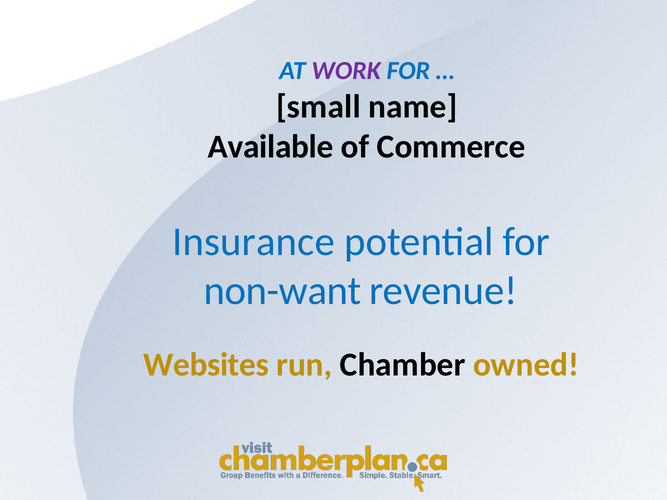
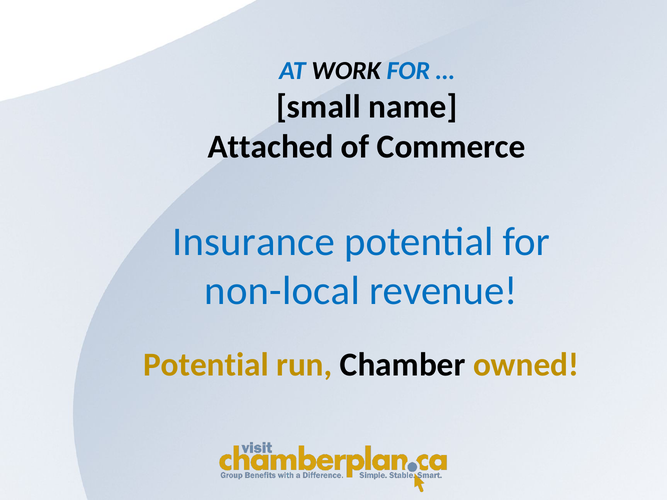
WORK colour: purple -> black (346, 71)
Available: Available -> Attached (271, 147)
non-want: non-want -> non-local (282, 291)
Websites: Websites -> Potential (206, 365)
